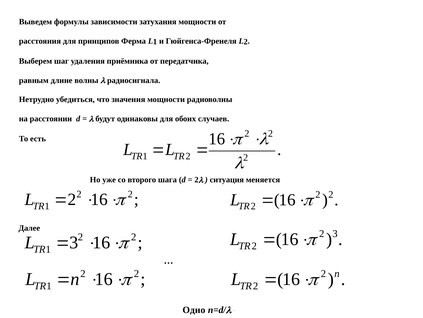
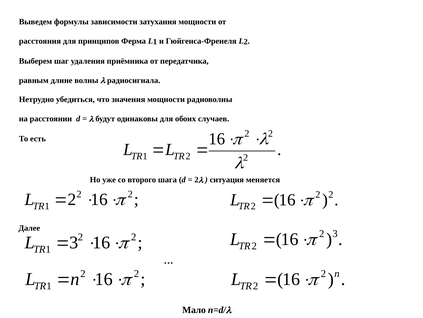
Одно: Одно -> Мало (194, 309)
